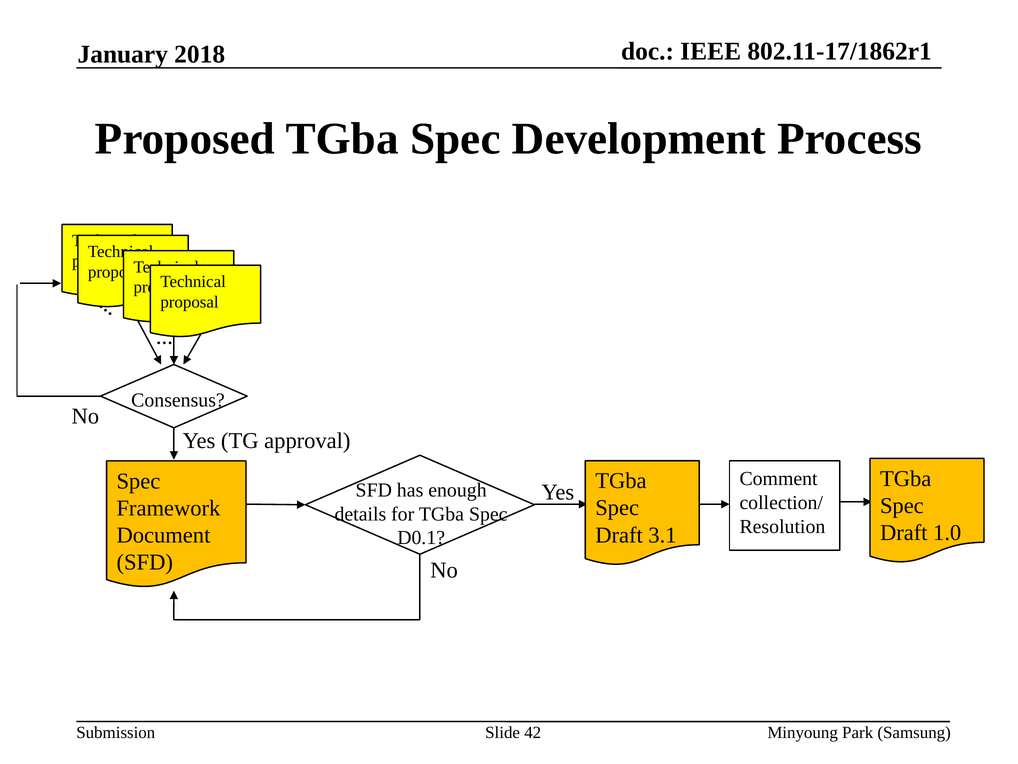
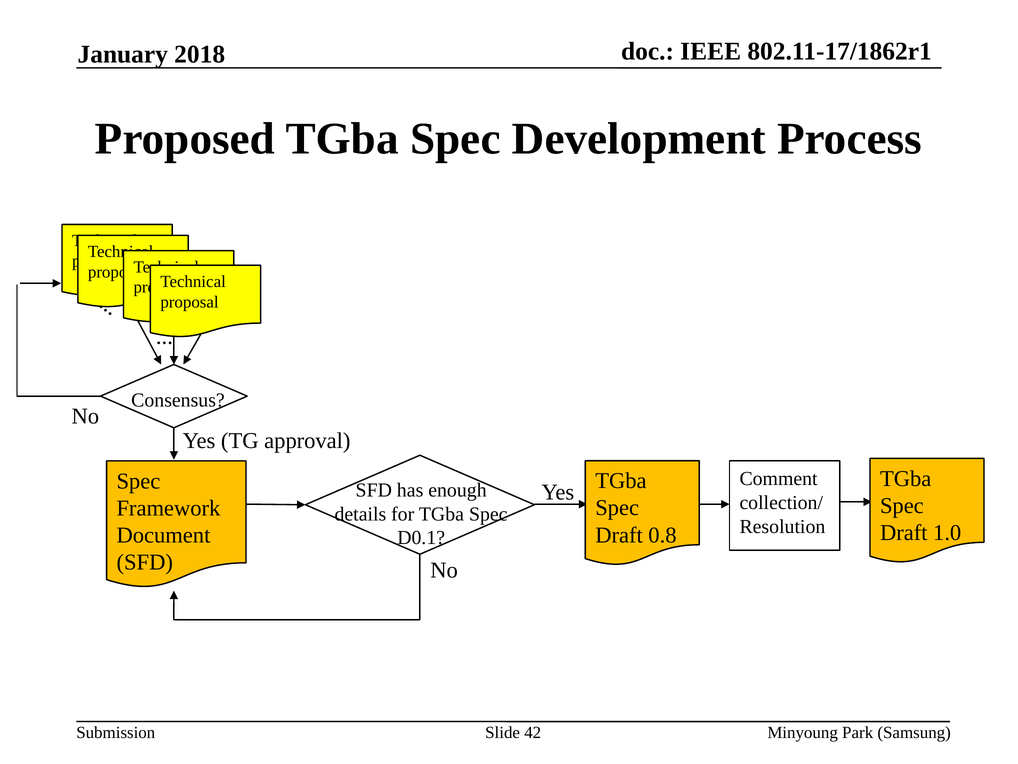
3.1: 3.1 -> 0.8 (662, 535)
